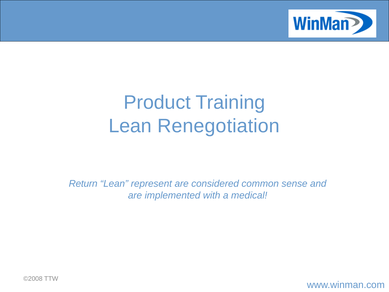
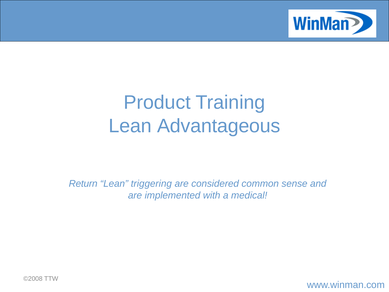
Renegotiation: Renegotiation -> Advantageous (219, 126)
represent: represent -> triggering (151, 183)
